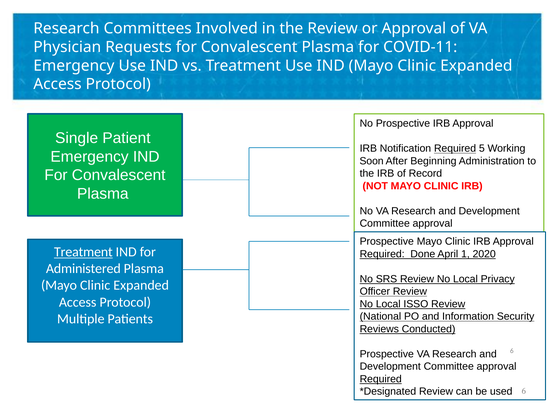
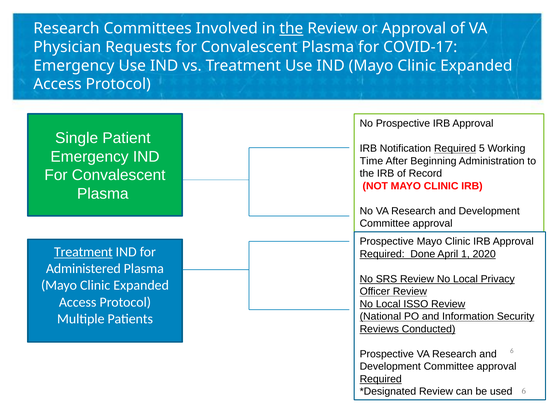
the underline: none -> present (291, 29)
COVID-11: COVID-11 -> COVID-17 (420, 47)
Soon: Soon -> Time (371, 161)
